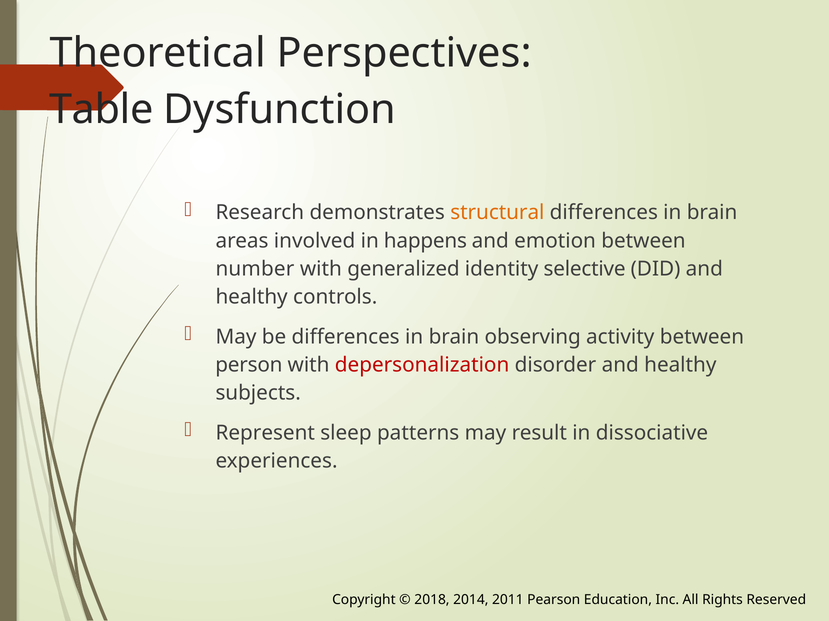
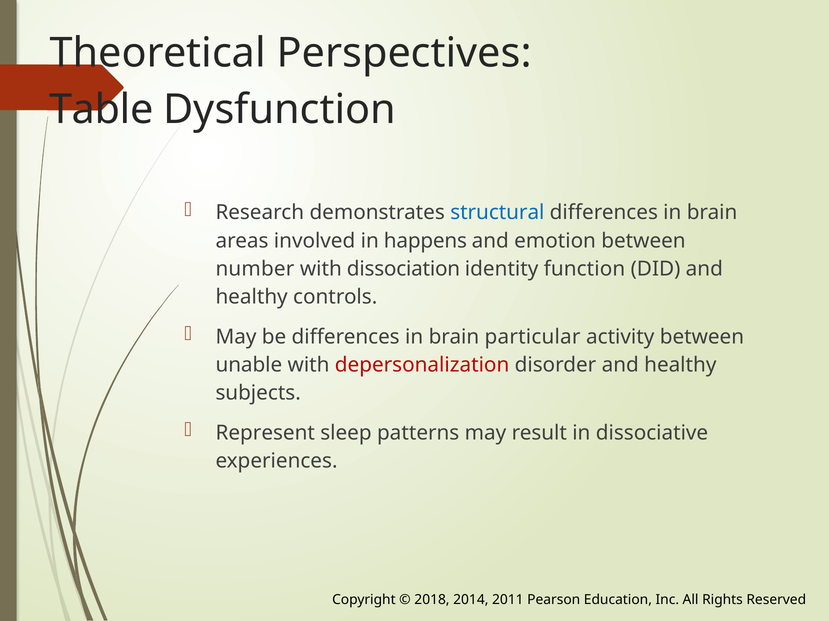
structural colour: orange -> blue (497, 213)
generalized: generalized -> dissociation (404, 269)
selective: selective -> function (584, 269)
observing: observing -> particular (533, 337)
person: person -> unable (249, 365)
